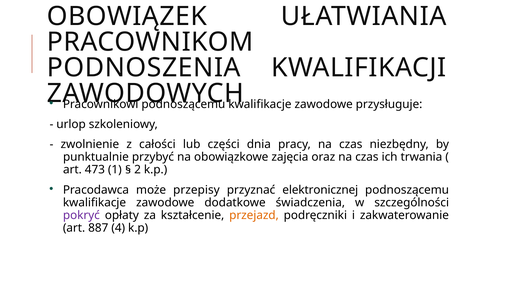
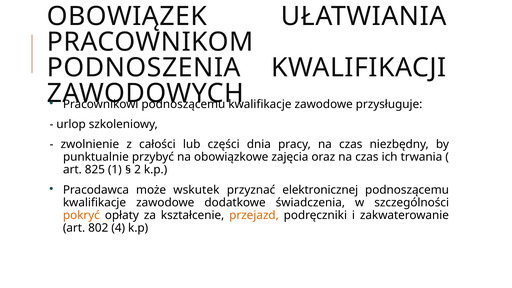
473: 473 -> 825 (95, 170)
przepisy: przepisy -> wskutek (196, 190)
pokryć colour: purple -> orange (81, 215)
887: 887 -> 802 (98, 228)
